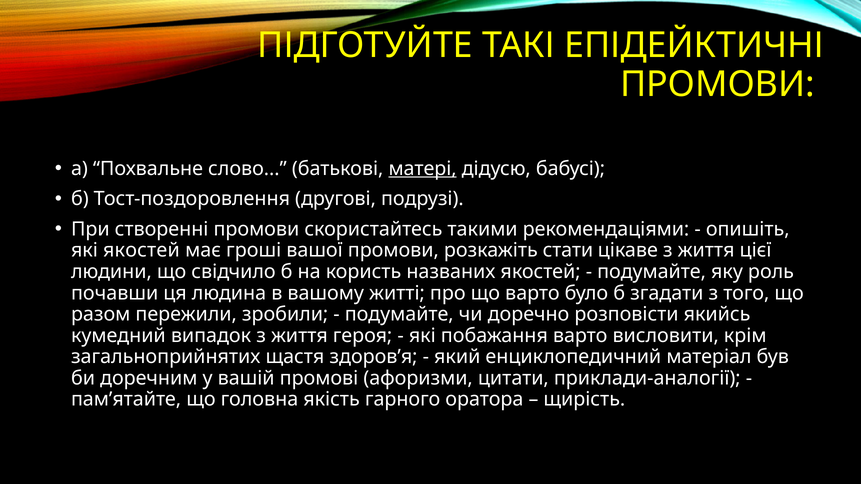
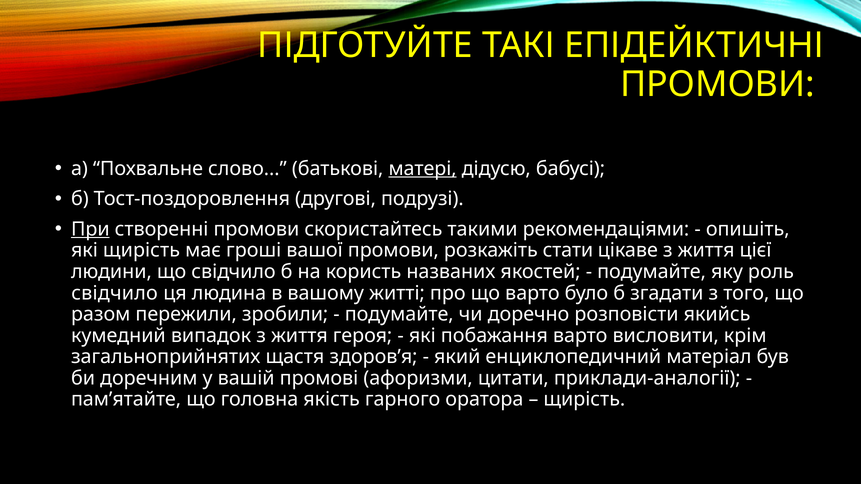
При underline: none -> present (90, 229)
які якостей: якостей -> щирість (141, 251)
почавши: почавши -> свідчило (115, 293)
